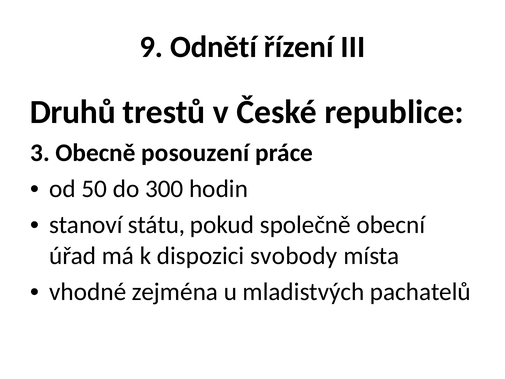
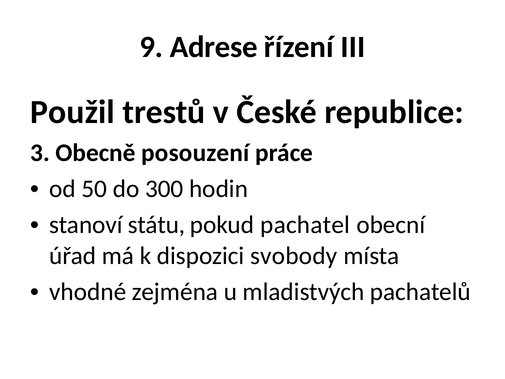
Odnětí: Odnětí -> Adrese (214, 47)
Druhů: Druhů -> Použil (73, 112)
společně: společně -> pachatel (305, 225)
